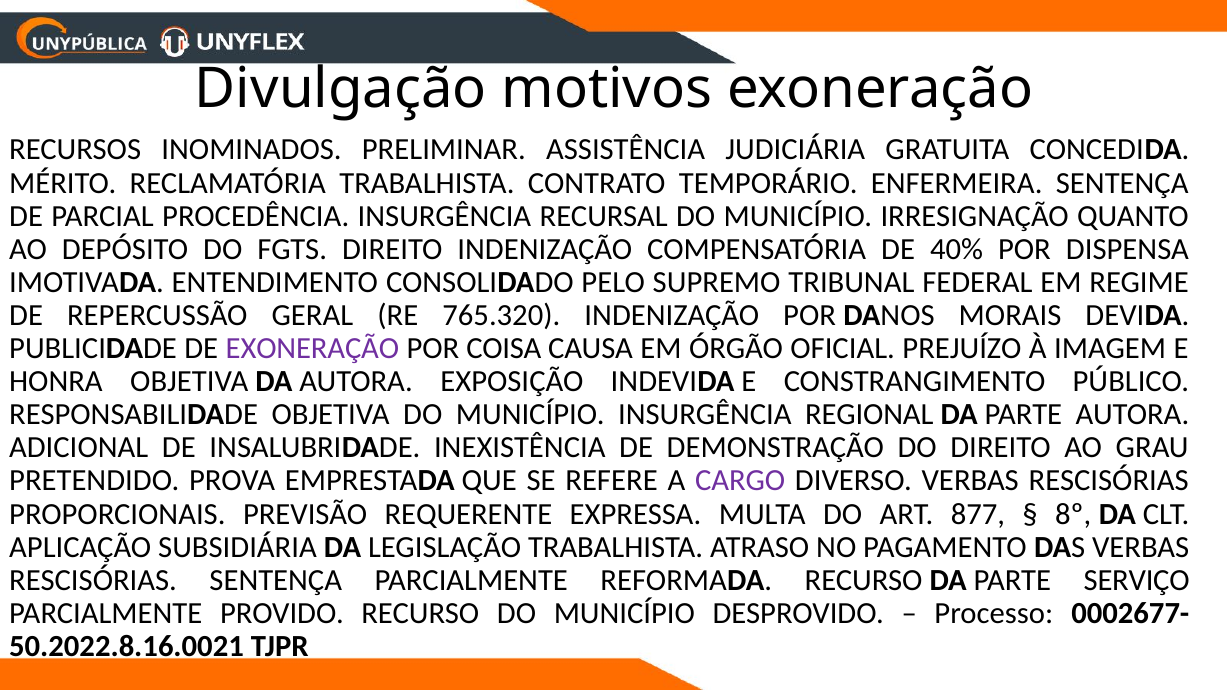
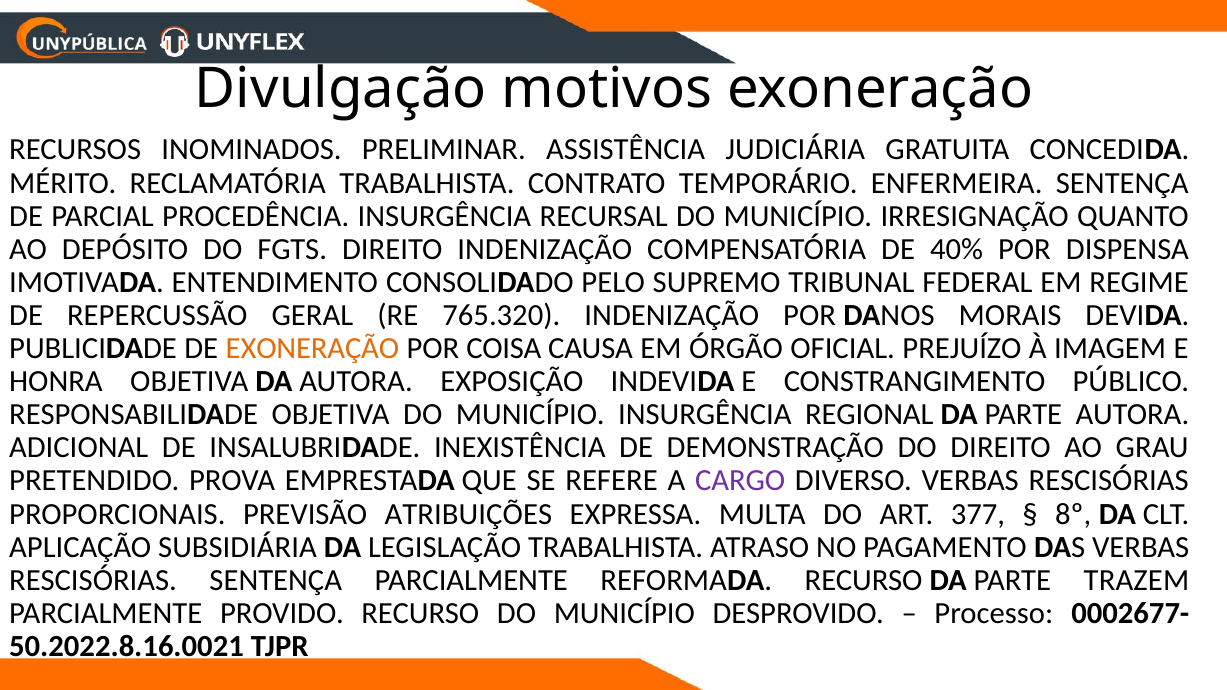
EXONERAÇÃO colour: purple -> orange (312, 349)
REQUERENTE: REQUERENTE -> ATRIBUIÇÕES (468, 514)
877: 877 -> 377 (978, 514)
SERVIÇO: SERVIÇO -> TRAZEM (1136, 580)
